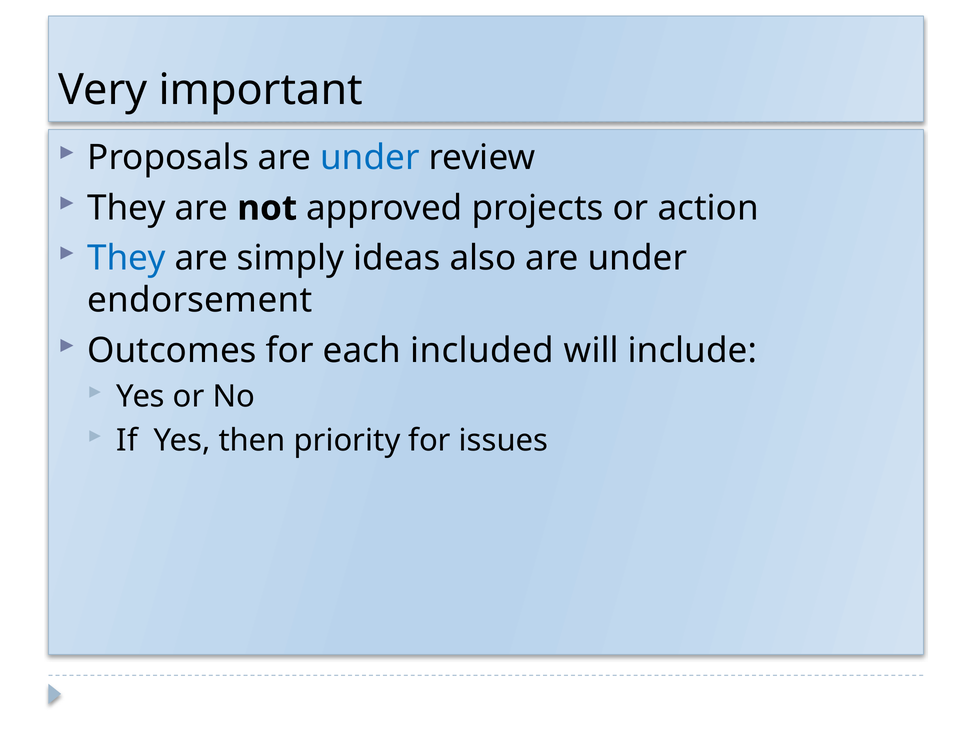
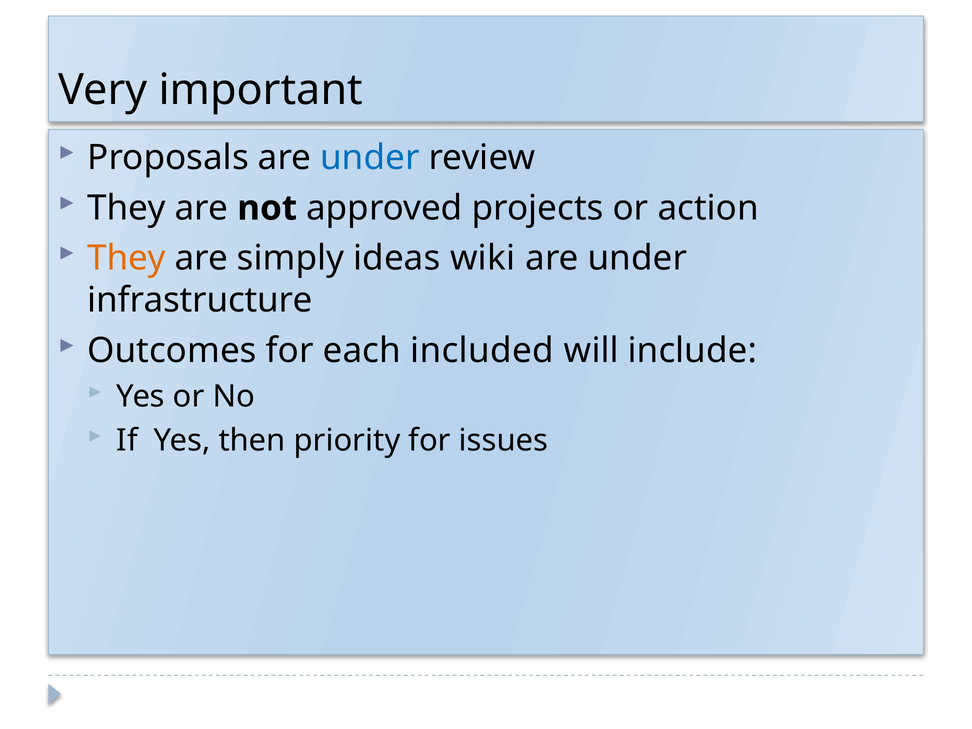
They colour: blue -> orange (126, 258)
also: also -> wiki (483, 258)
endorsement: endorsement -> infrastructure (200, 300)
